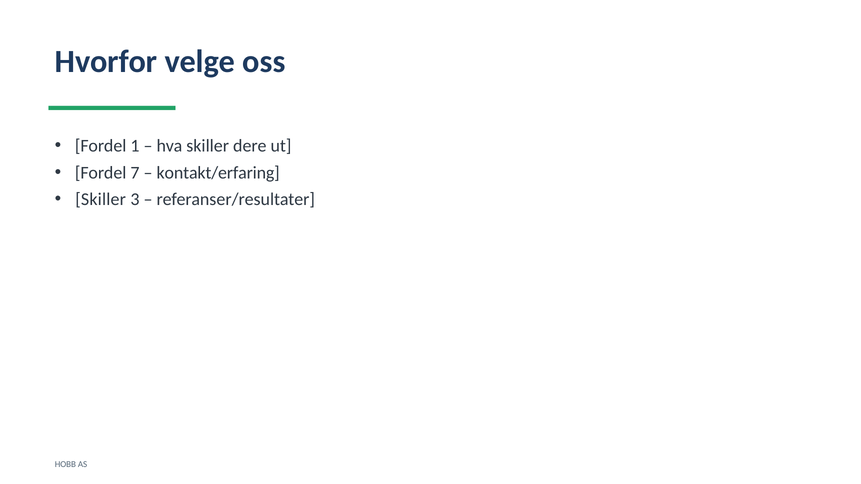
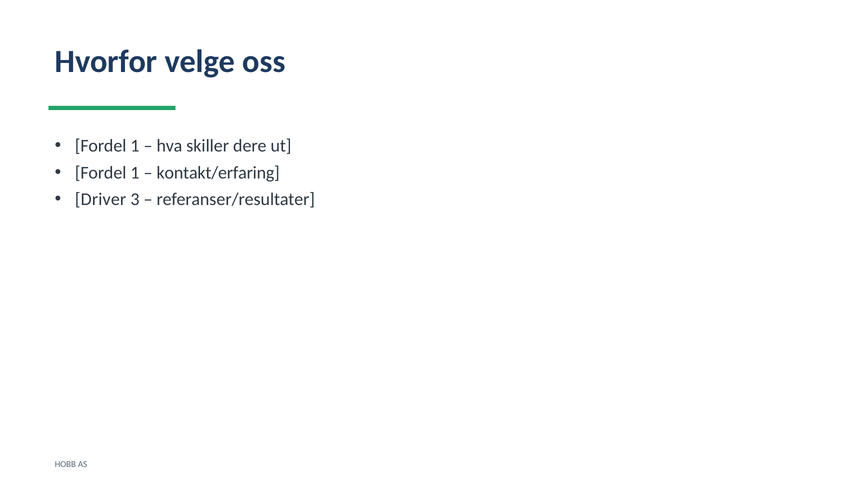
7: 7 -> 1 (135, 173)
Skiller: Skiller -> Driver (101, 200)
